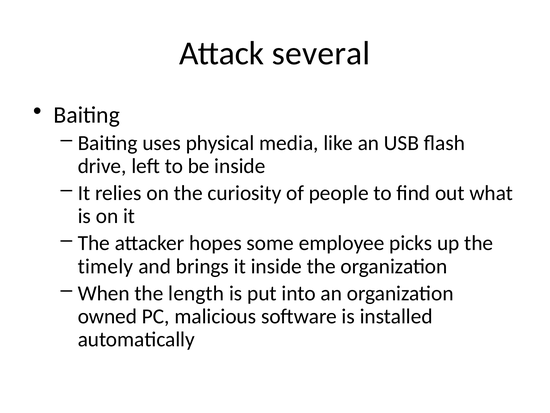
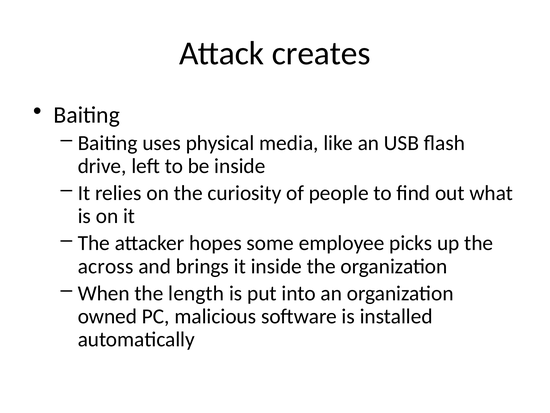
several: several -> creates (321, 53)
timely: timely -> across (106, 266)
